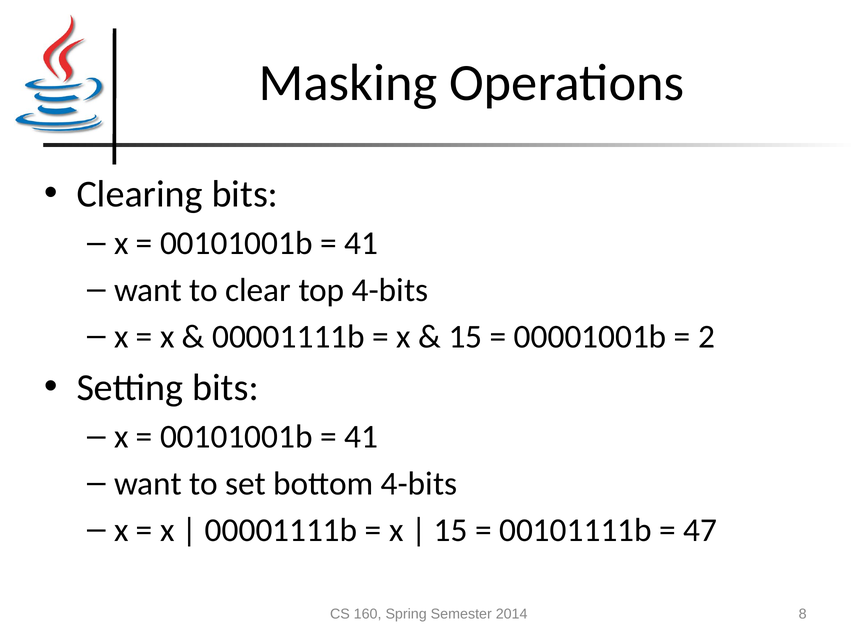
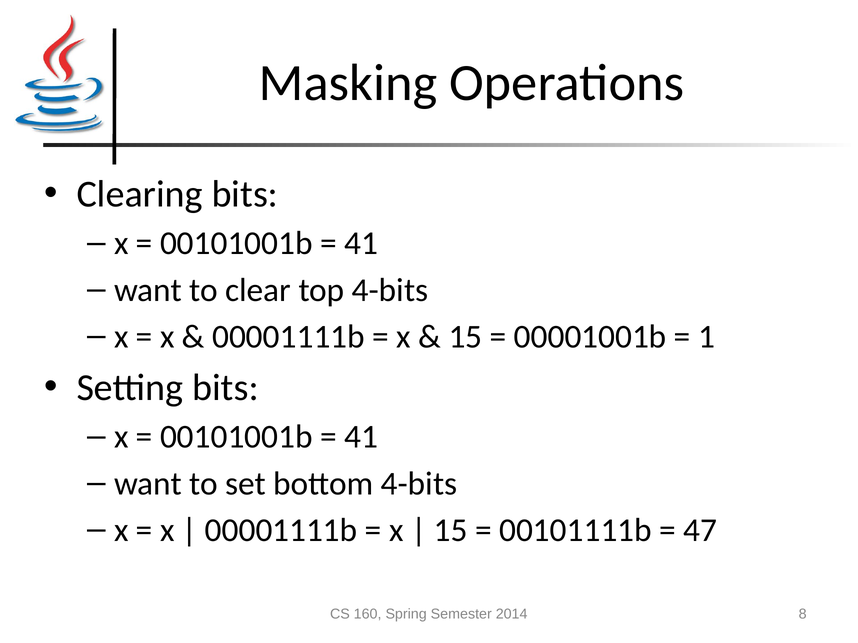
2: 2 -> 1 (707, 337)
